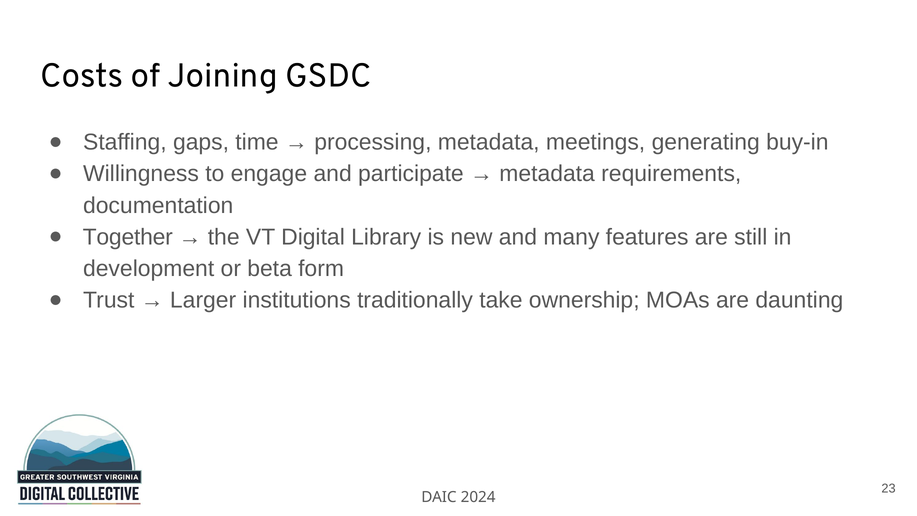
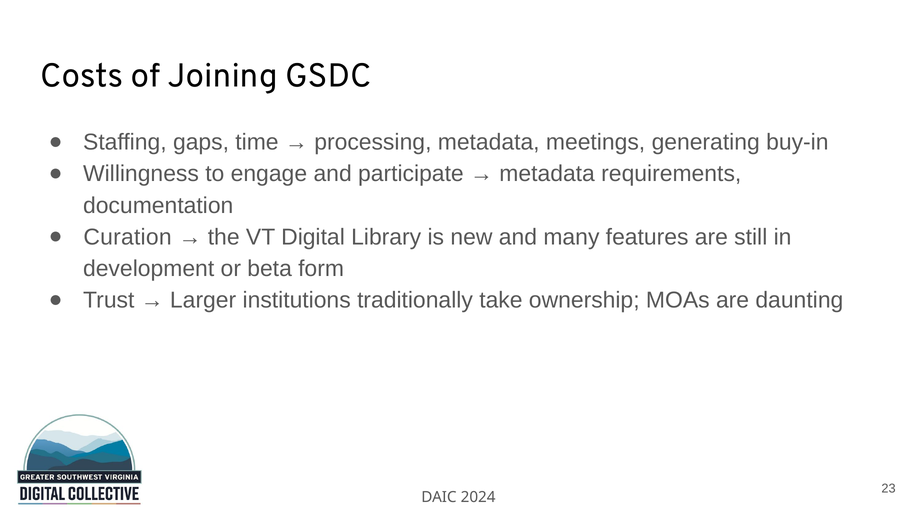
Together: Together -> Curation (128, 237)
